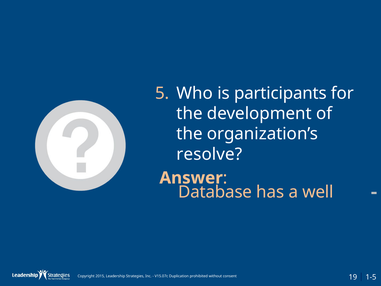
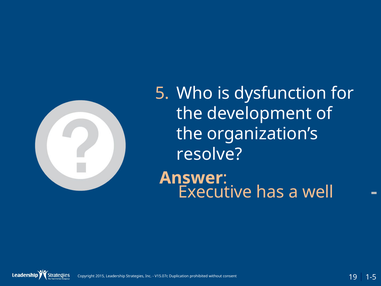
participants: participants -> dysfunction (280, 93)
Database: Database -> Executive (215, 192)
